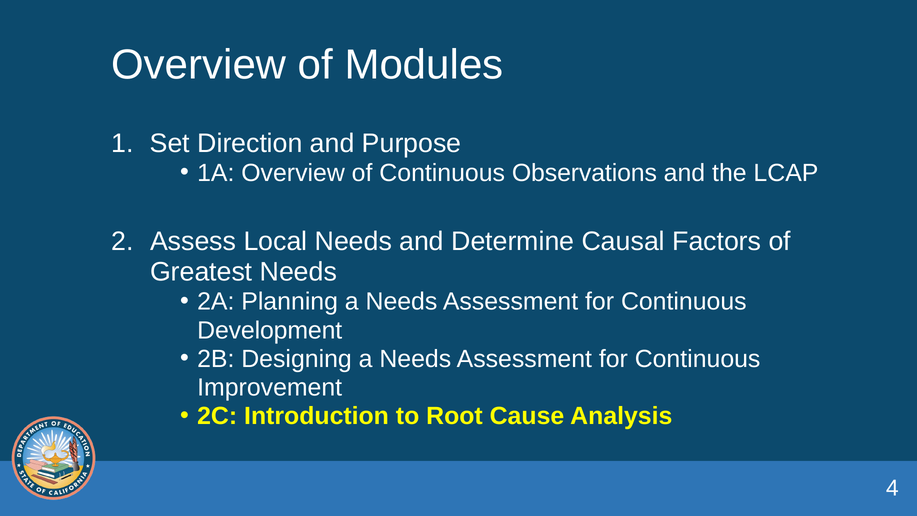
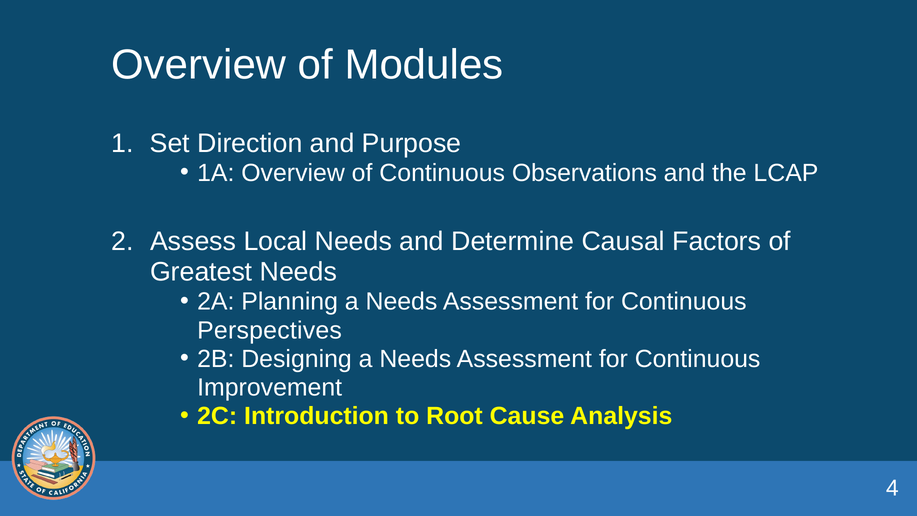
Development: Development -> Perspectives (270, 330)
